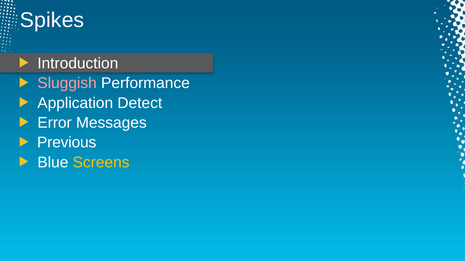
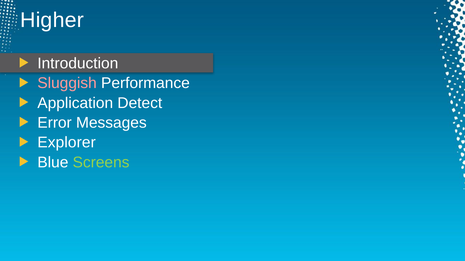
Spikes: Spikes -> Higher (52, 20)
Previous: Previous -> Explorer (67, 143)
Screens colour: yellow -> light green (101, 163)
